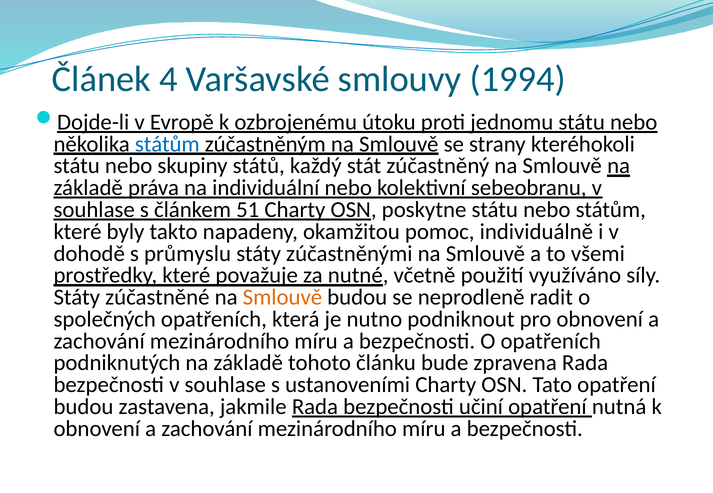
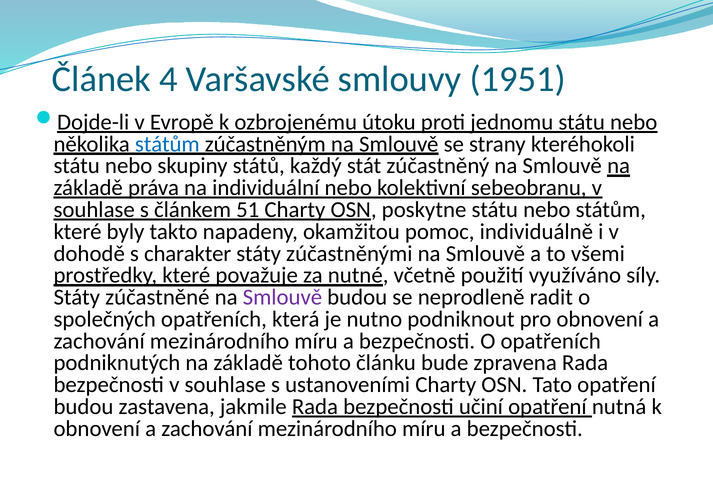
1994: 1994 -> 1951 (518, 79)
průmyslu: průmyslu -> charakter (188, 254)
Smlouvě colour: orange -> purple (282, 298)
